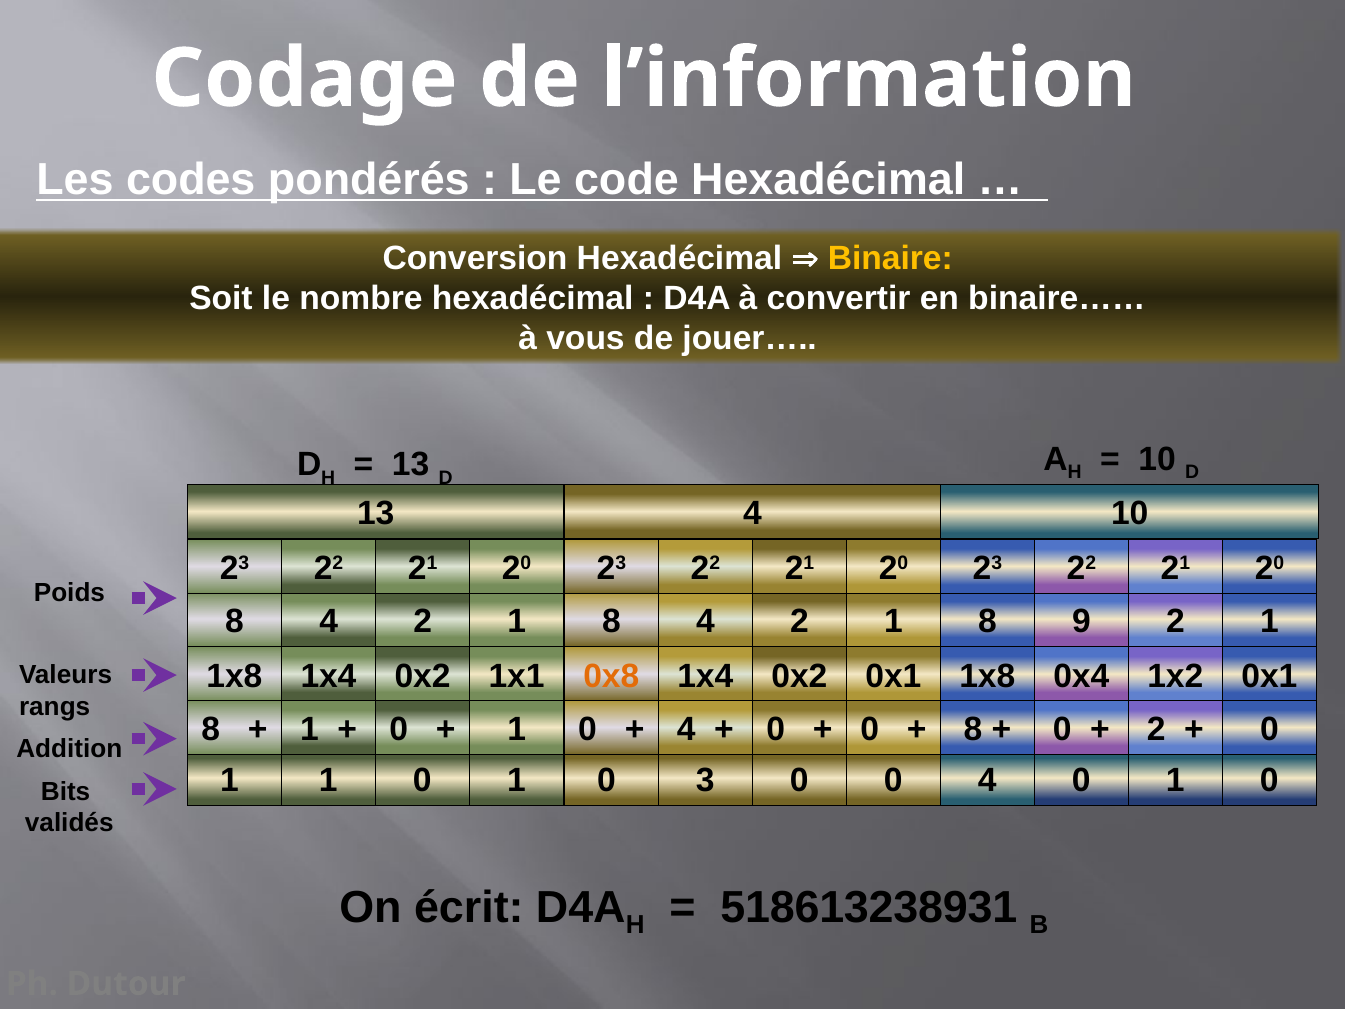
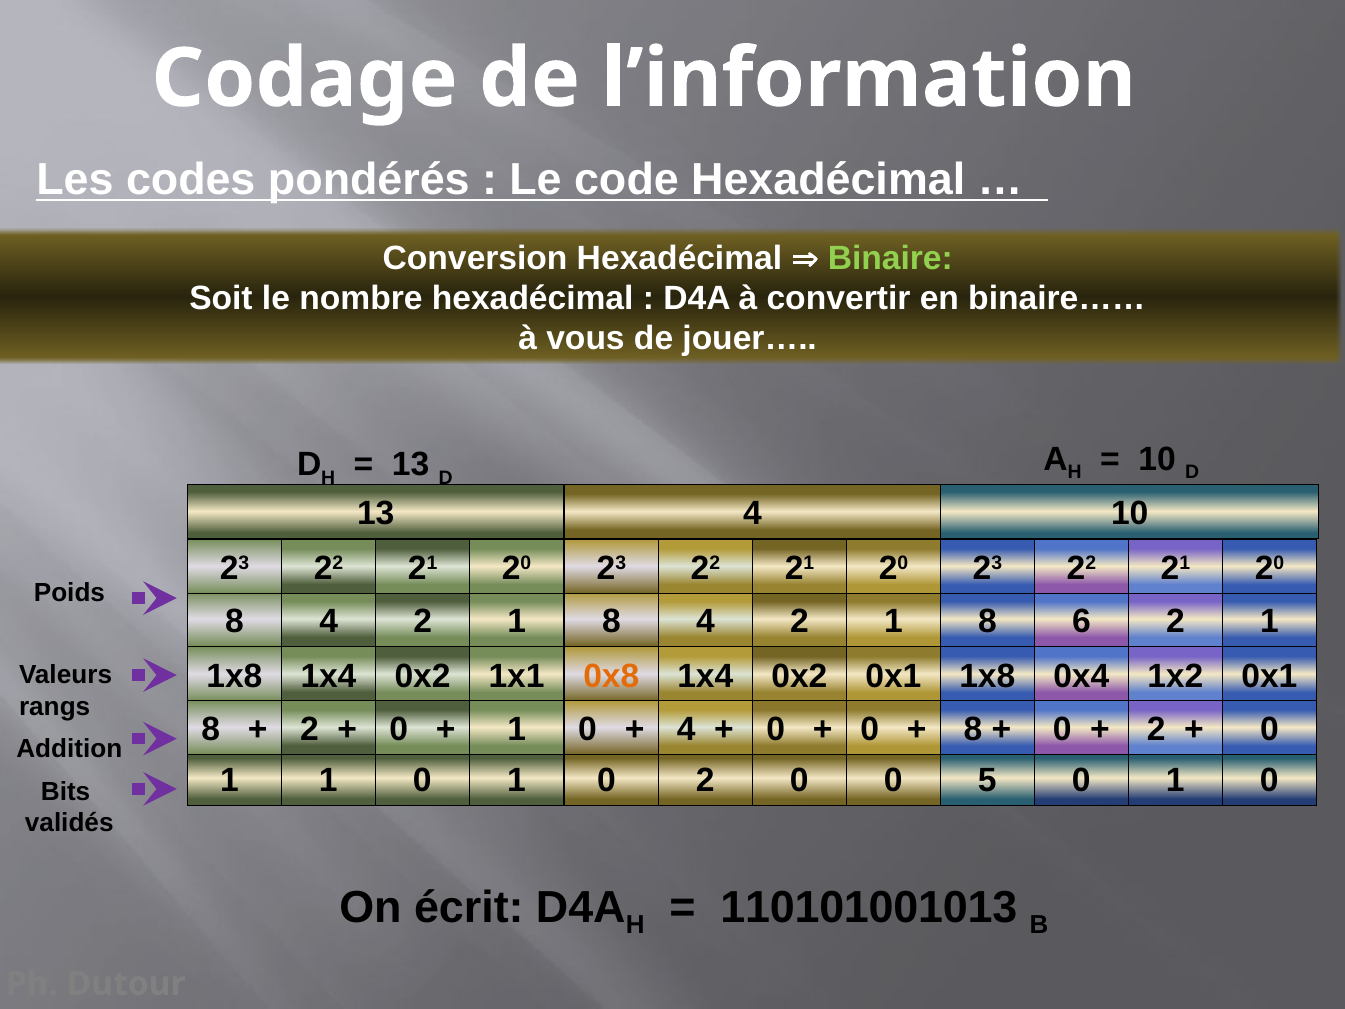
Binaire colour: yellow -> light green (890, 258)
9: 9 -> 6 (1081, 621)
1: 1 -> 2 (309, 729)
0 3: 3 -> 2 (705, 780)
0 4: 4 -> 5 (987, 780)
518613238931: 518613238931 -> 110101001013 (869, 907)
